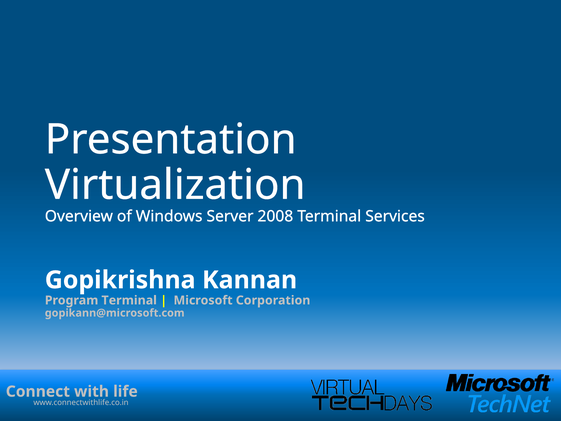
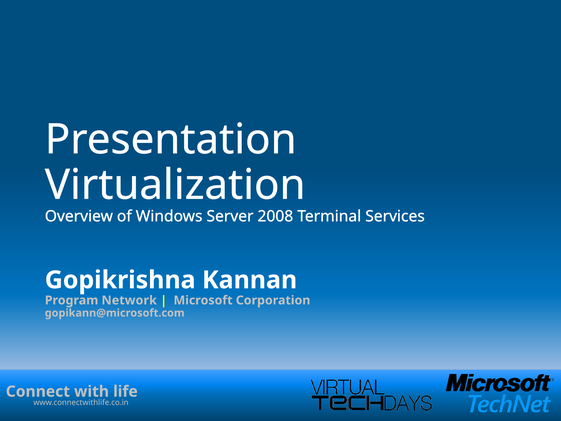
Program Terminal: Terminal -> Network (129, 300)
